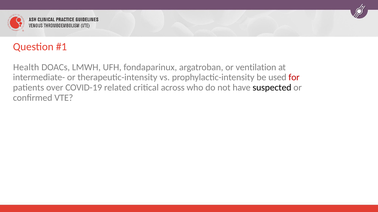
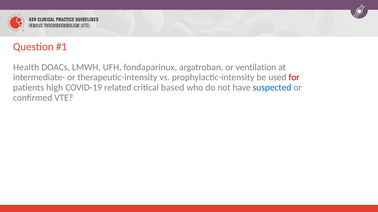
over: over -> high (55, 88)
across: across -> based (173, 88)
suspected colour: black -> blue (272, 88)
